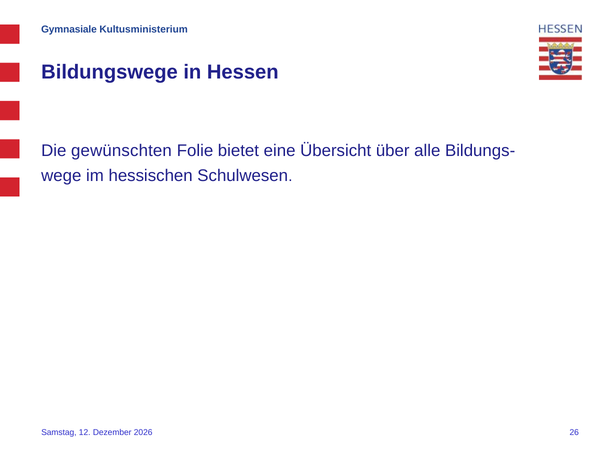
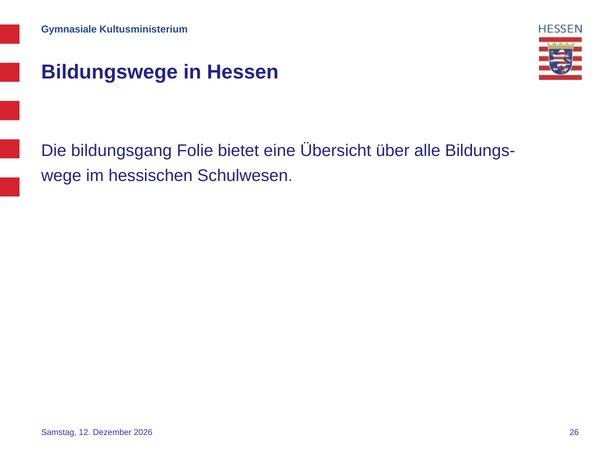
gewünschten: gewünschten -> bildungsgang (122, 150)
